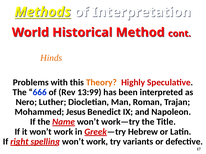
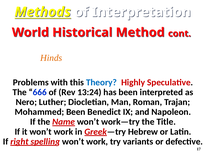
Theory colour: orange -> blue (101, 83)
13:99: 13:99 -> 13:24 (89, 93)
Mohammed Jesus: Jesus -> Been (76, 112)
